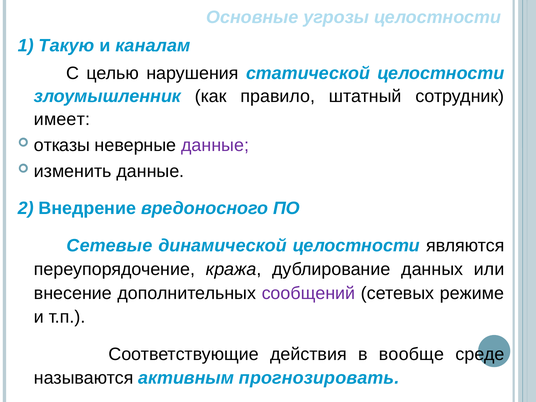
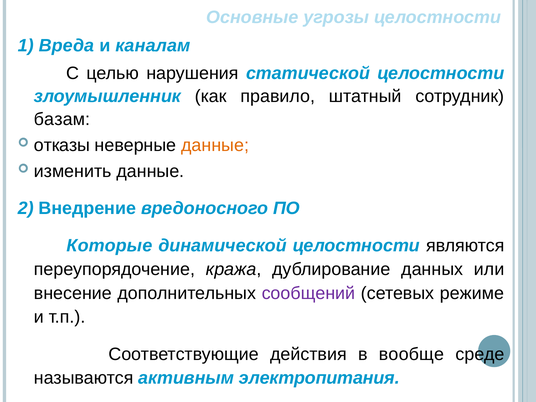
Такую: Такую -> Вреда (67, 46)
имеет: имеет -> базам (62, 119)
данные colour: purple -> orange (215, 145)
Сетевые: Сетевые -> Которые (109, 246)
прогнозировать: прогнозировать -> электропитания (319, 378)
